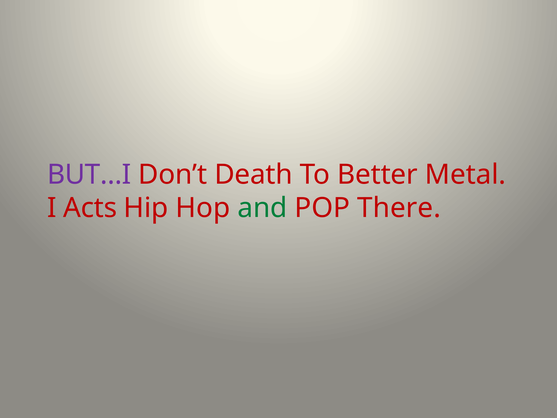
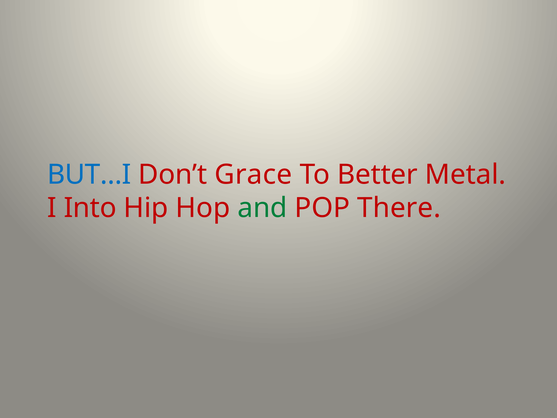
BUT…I colour: purple -> blue (89, 175)
Death: Death -> Grace (253, 175)
Acts: Acts -> Into (90, 208)
